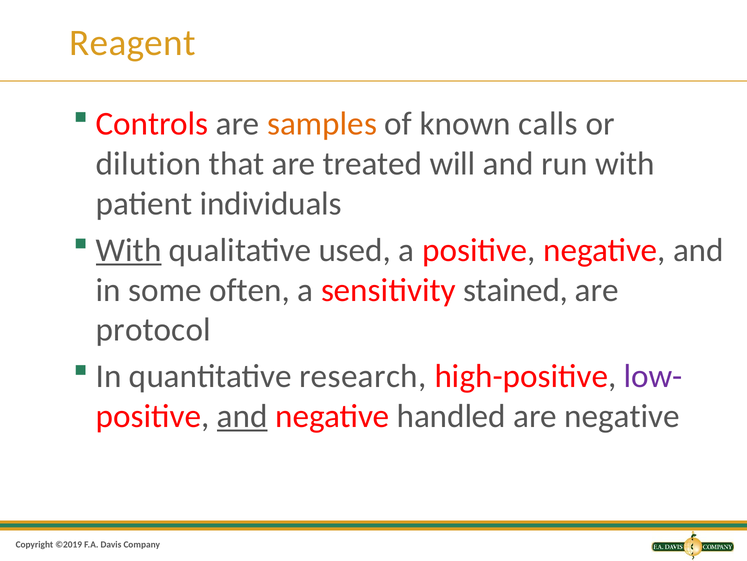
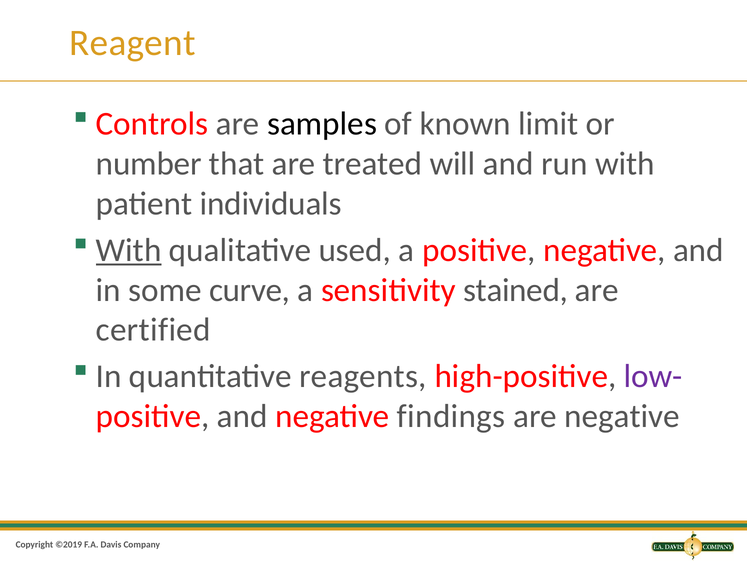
samples colour: orange -> black (322, 124)
calls: calls -> limit (548, 124)
dilution: dilution -> number (149, 163)
often: often -> curve (250, 290)
protocol: protocol -> certified (153, 330)
research: research -> reagents (363, 376)
and underline: present -> none (242, 416)
handled: handled -> findings (451, 416)
